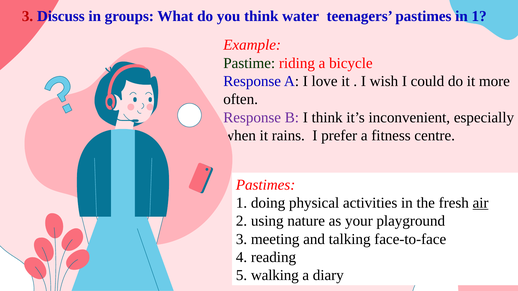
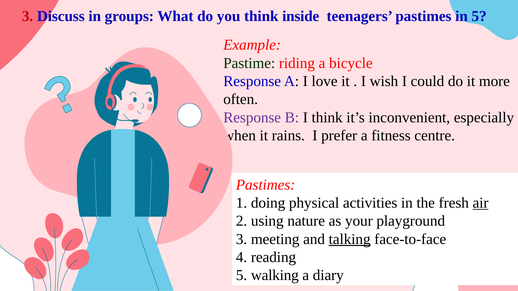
water: water -> inside (301, 16)
in 1: 1 -> 5 (479, 16)
talking underline: none -> present (350, 239)
